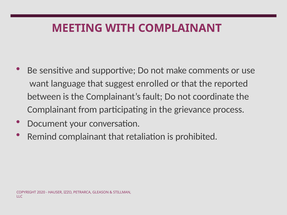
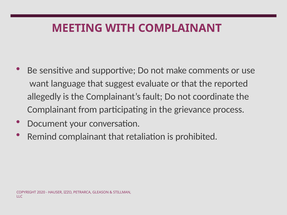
enrolled: enrolled -> evaluate (152, 84)
between: between -> allegedly (44, 97)
